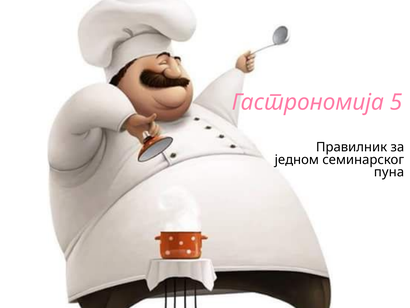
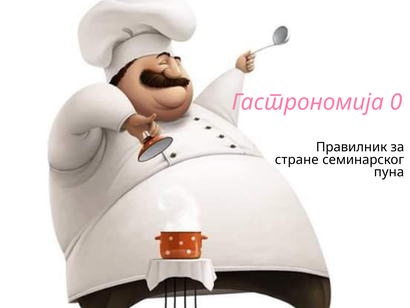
5: 5 -> 0 (396, 102)
једном: једном -> стране (297, 159)
